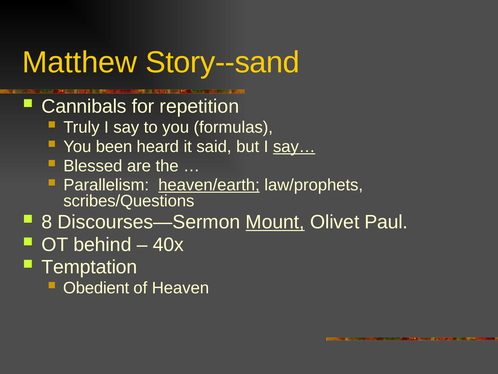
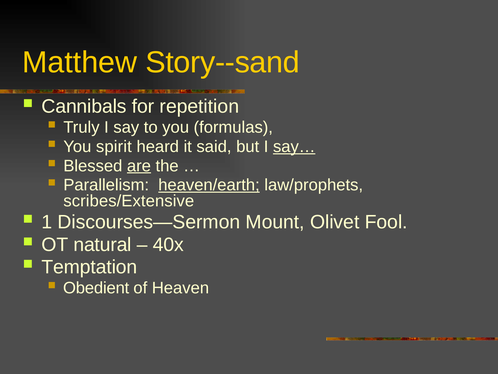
been: been -> spirit (114, 146)
are underline: none -> present (139, 166)
scribes/Questions: scribes/Questions -> scribes/Extensive (129, 201)
8: 8 -> 1 (47, 222)
Mount underline: present -> none (275, 222)
Paul: Paul -> Fool (386, 222)
behind: behind -> natural (103, 244)
